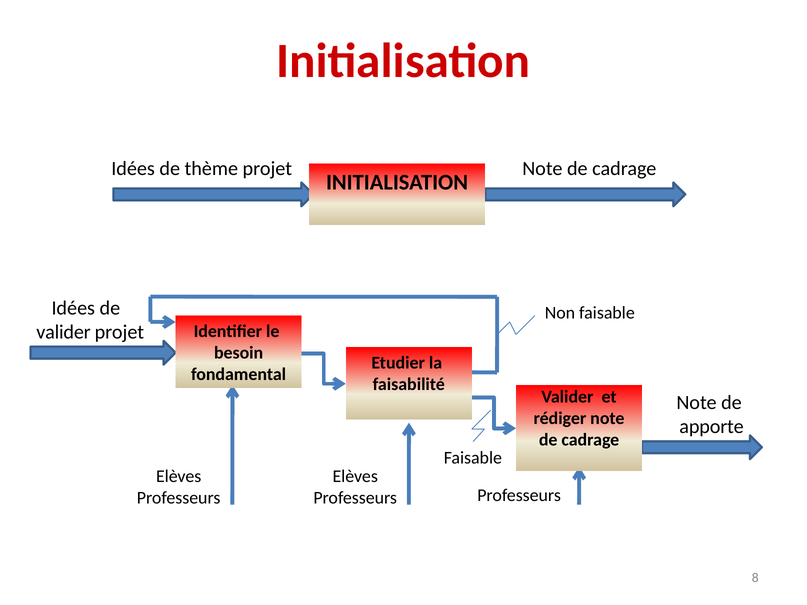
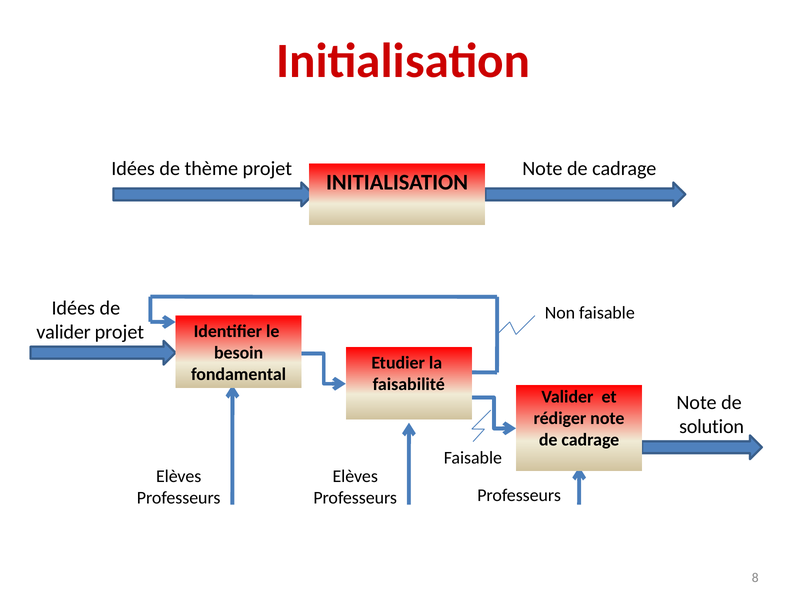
apporte: apporte -> solution (712, 427)
